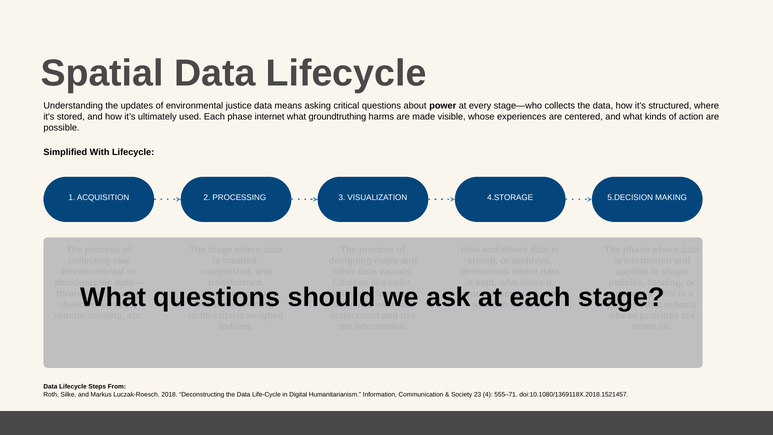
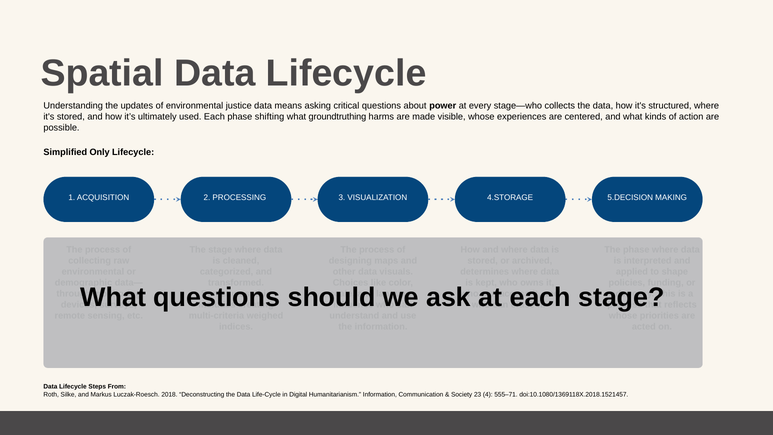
internet: internet -> shifting (270, 117)
With: With -> Only (100, 152)
